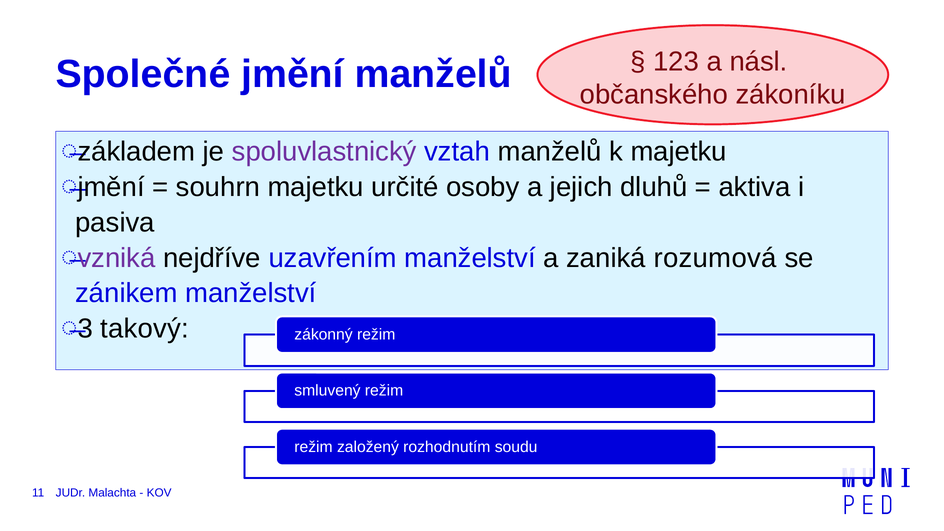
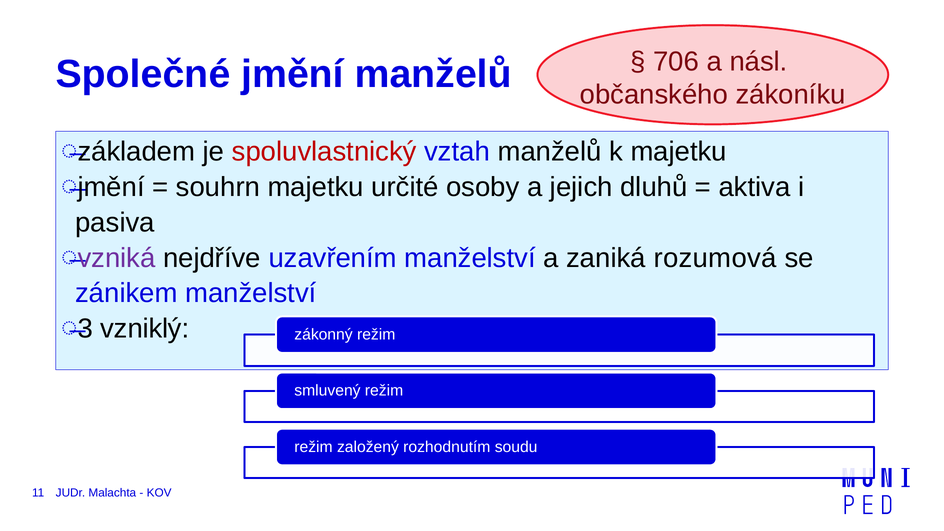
123: 123 -> 706 (676, 62)
spoluvlastnický colour: purple -> red (324, 152)
takový: takový -> vzniklý (145, 329)
